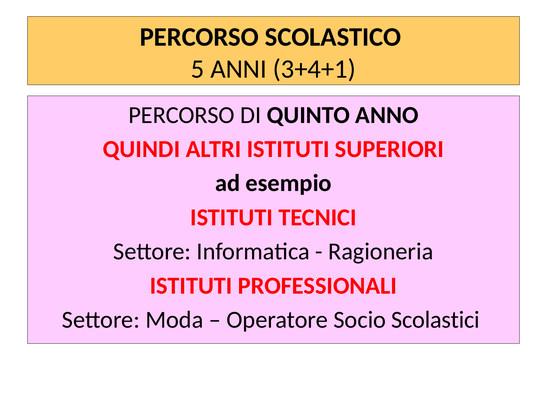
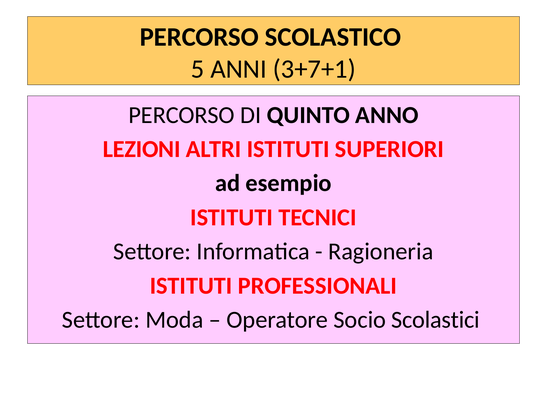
3+4+1: 3+4+1 -> 3+7+1 (314, 69)
QUINDI: QUINDI -> LEZIONI (142, 149)
